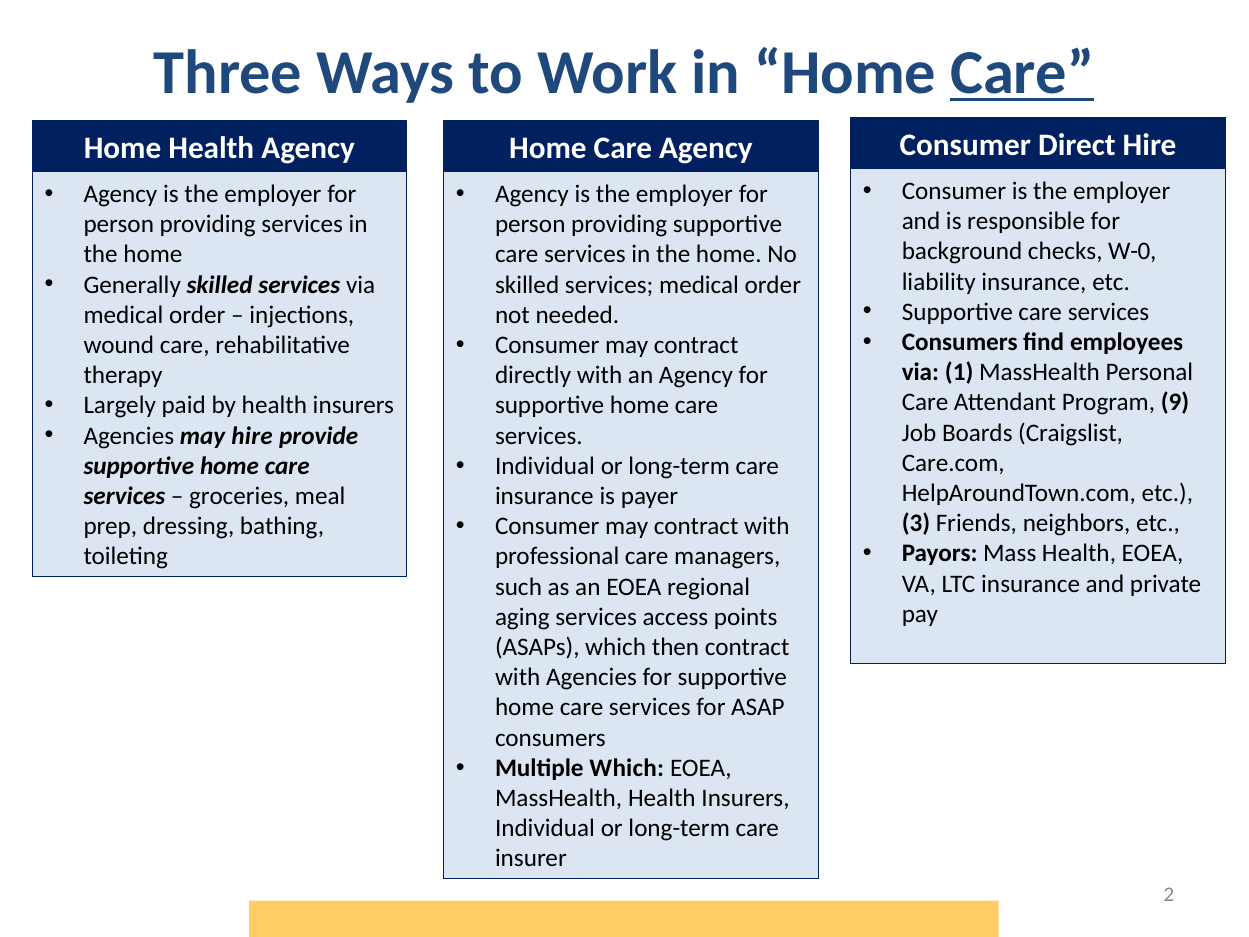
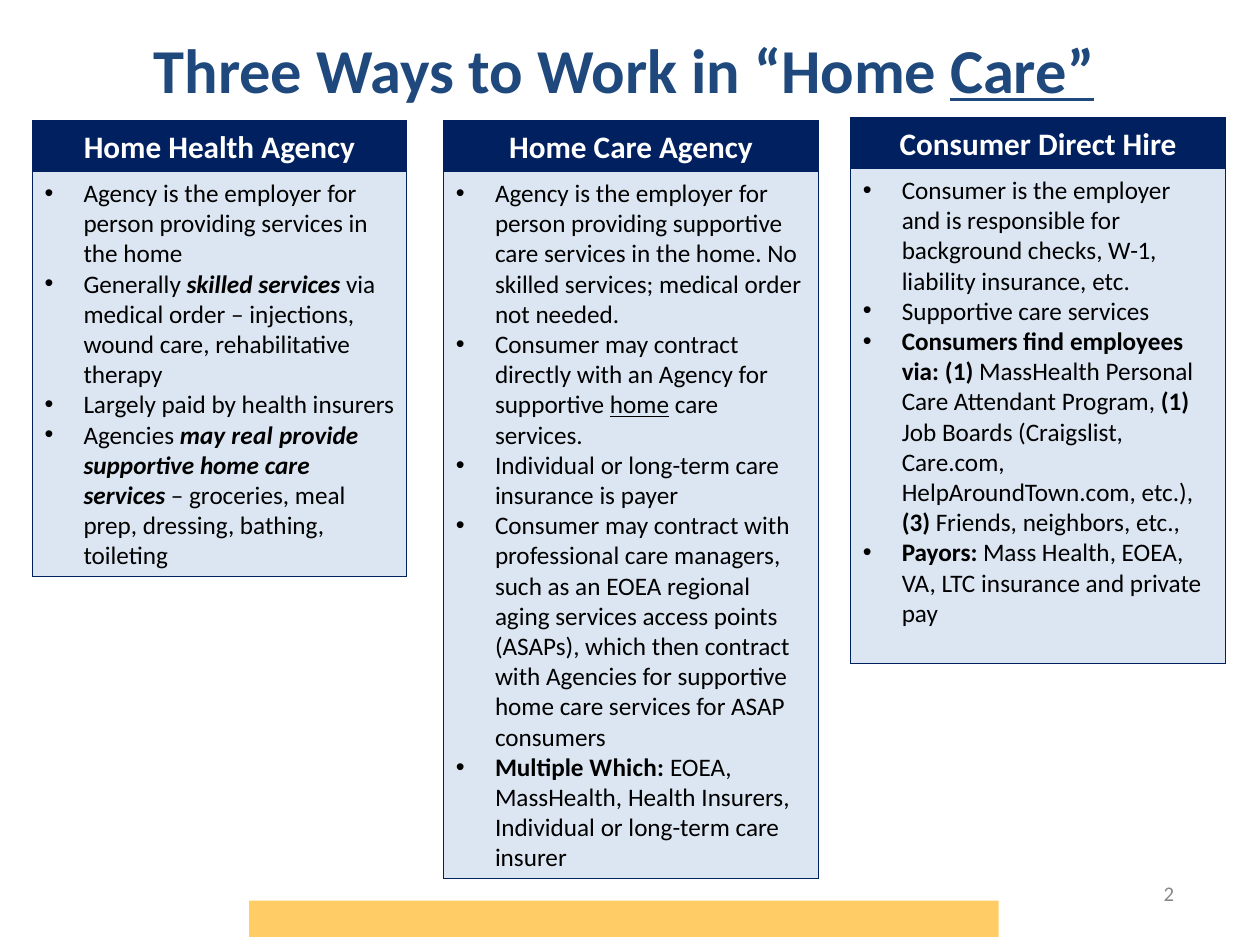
W-0: W-0 -> W-1 (1132, 251)
Program 9: 9 -> 1 (1175, 402)
home underline: none -> present (640, 406)
may hire: hire -> real (252, 436)
